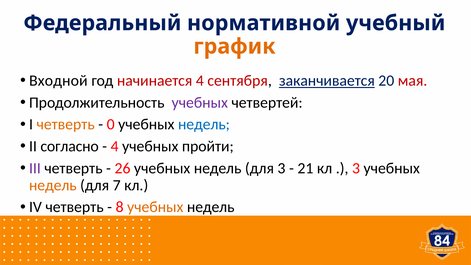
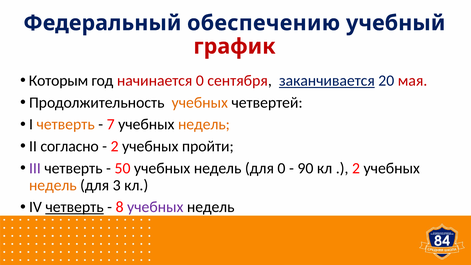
нормативной: нормативной -> обеспечению (264, 23)
график colour: orange -> red (234, 46)
Входной: Входной -> Которым (59, 81)
начинается 4: 4 -> 0 (200, 81)
учебных colour: purple -> orange (200, 103)
0: 0 -> 7 (111, 124)
недель colour: blue -> orange (204, 124)
4: 4 -> 2 (115, 146)
26: 26 -> 50 (123, 168)
для 3: 3 -> 0 (281, 168)
21: 21 -> 90 (305, 168)
3: 3 -> 2 (356, 168)
7: 7 -> 3 (117, 185)
четверть underline: none -> present (75, 207)
учебных colour: orange -> purple (155, 207)
